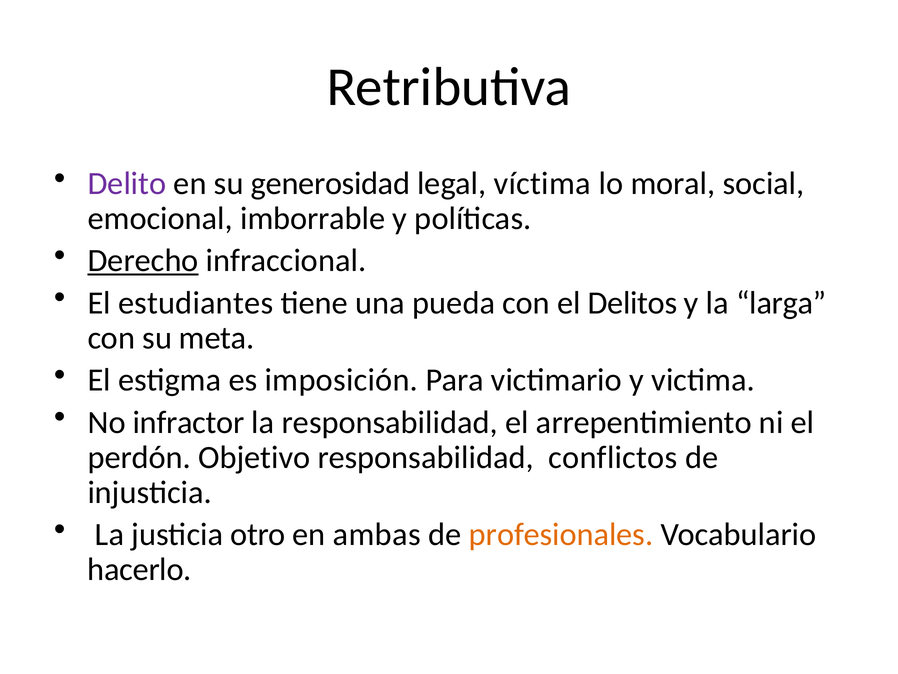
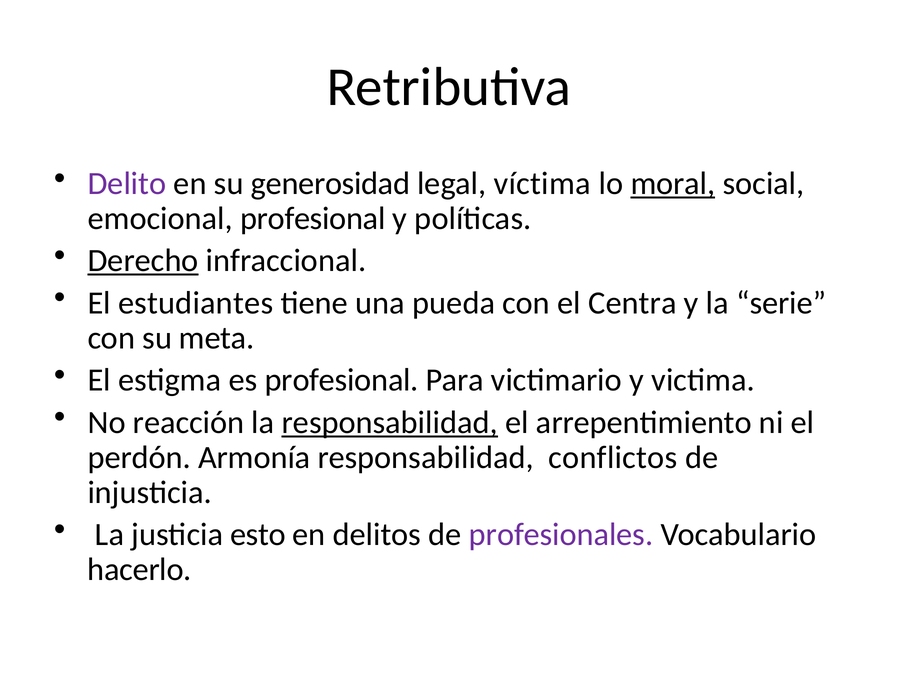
moral underline: none -> present (673, 183)
emocional imborrable: imborrable -> profesional (313, 218)
Delitos: Delitos -> Centra (632, 303)
larga: larga -> serie (781, 303)
es imposición: imposición -> profesional (342, 380)
infractor: infractor -> reacción (189, 422)
responsabilidad underline: none -> present (390, 422)
Objetivo: Objetivo -> Armonía (254, 457)
otro: otro -> esto (258, 534)
ambas: ambas -> delitos (377, 534)
profesionales colour: orange -> purple (561, 534)
